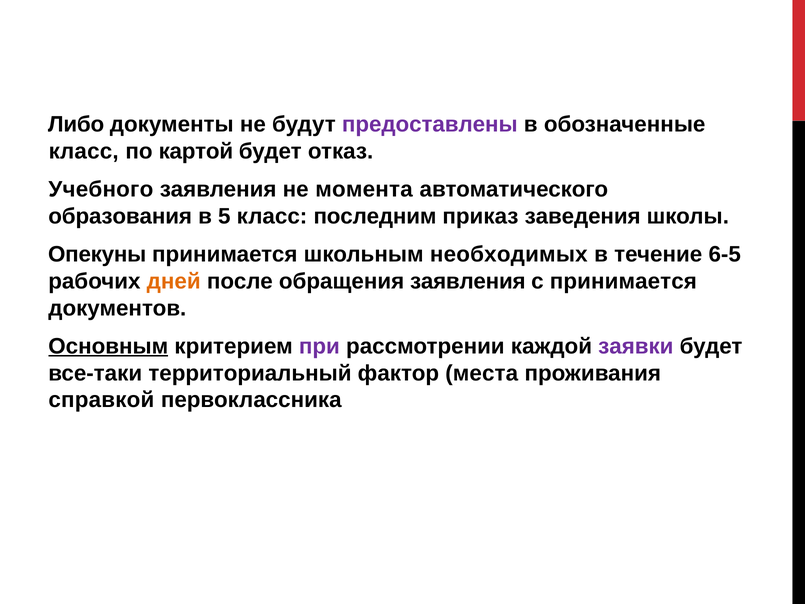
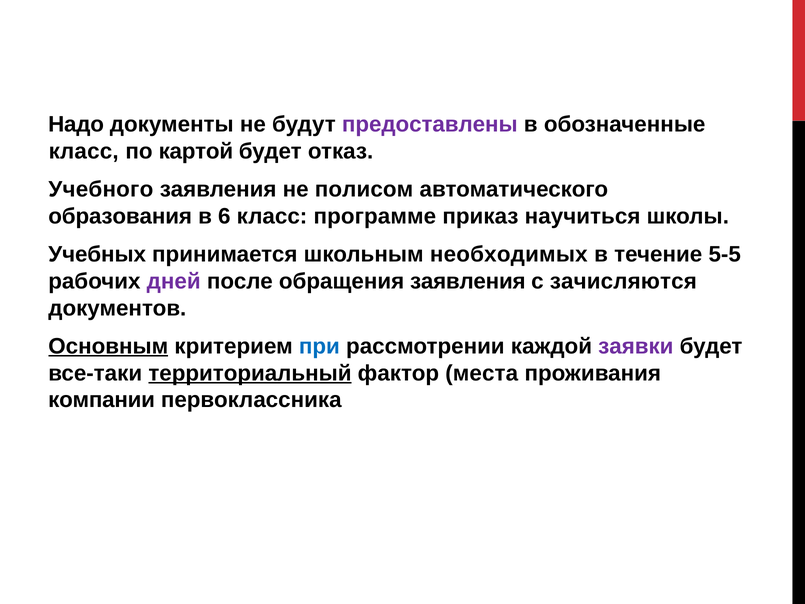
Либо: Либо -> Надо (76, 124)
момента: момента -> полисом (364, 189)
5: 5 -> 6 (224, 216)
последним: последним -> программе (375, 216)
заведения: заведения -> научиться (583, 216)
Опекуны: Опекуны -> Учебных (97, 254)
6-5: 6-5 -> 5-5 (725, 254)
дней colour: orange -> purple (174, 281)
с принимается: принимается -> зачисляются (623, 281)
при colour: purple -> blue (319, 346)
территориальный underline: none -> present (250, 373)
справкой: справкой -> компании (102, 400)
